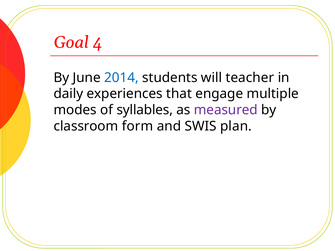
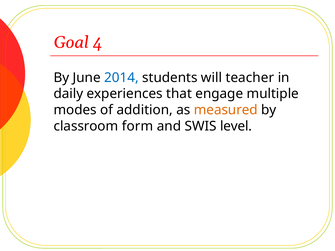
syllables: syllables -> addition (145, 110)
measured colour: purple -> orange (226, 110)
plan: plan -> level (236, 126)
